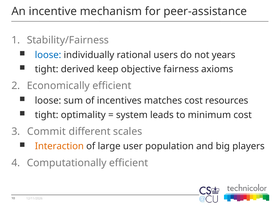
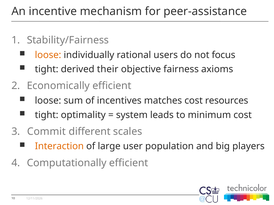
loose colour: blue -> orange (48, 55)
years: years -> focus (224, 55)
keep: keep -> their (108, 69)
